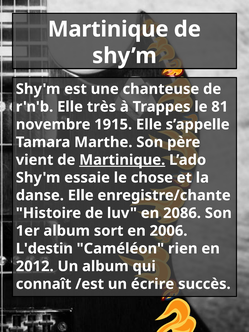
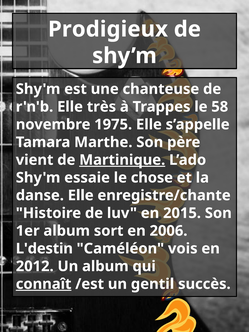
Martinique: Martinique -> Prodigieux (108, 29)
81: 81 -> 58 (220, 107)
1915: 1915 -> 1975 (113, 124)
2086: 2086 -> 2015 (182, 213)
rien: rien -> vois (183, 249)
connaît underline: none -> present (44, 284)
écrire: écrire -> gentil (153, 284)
